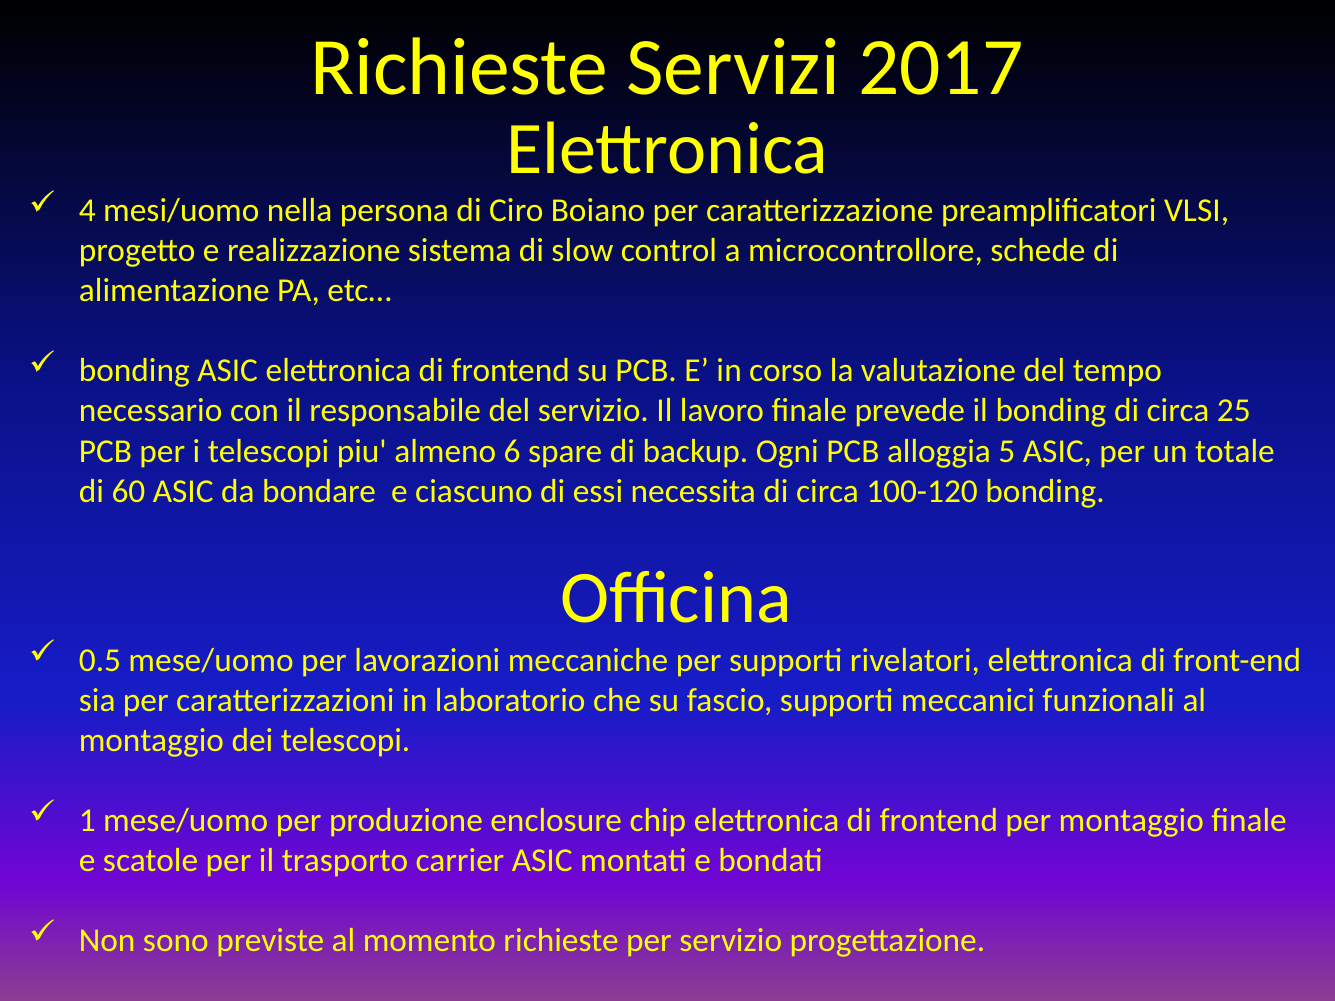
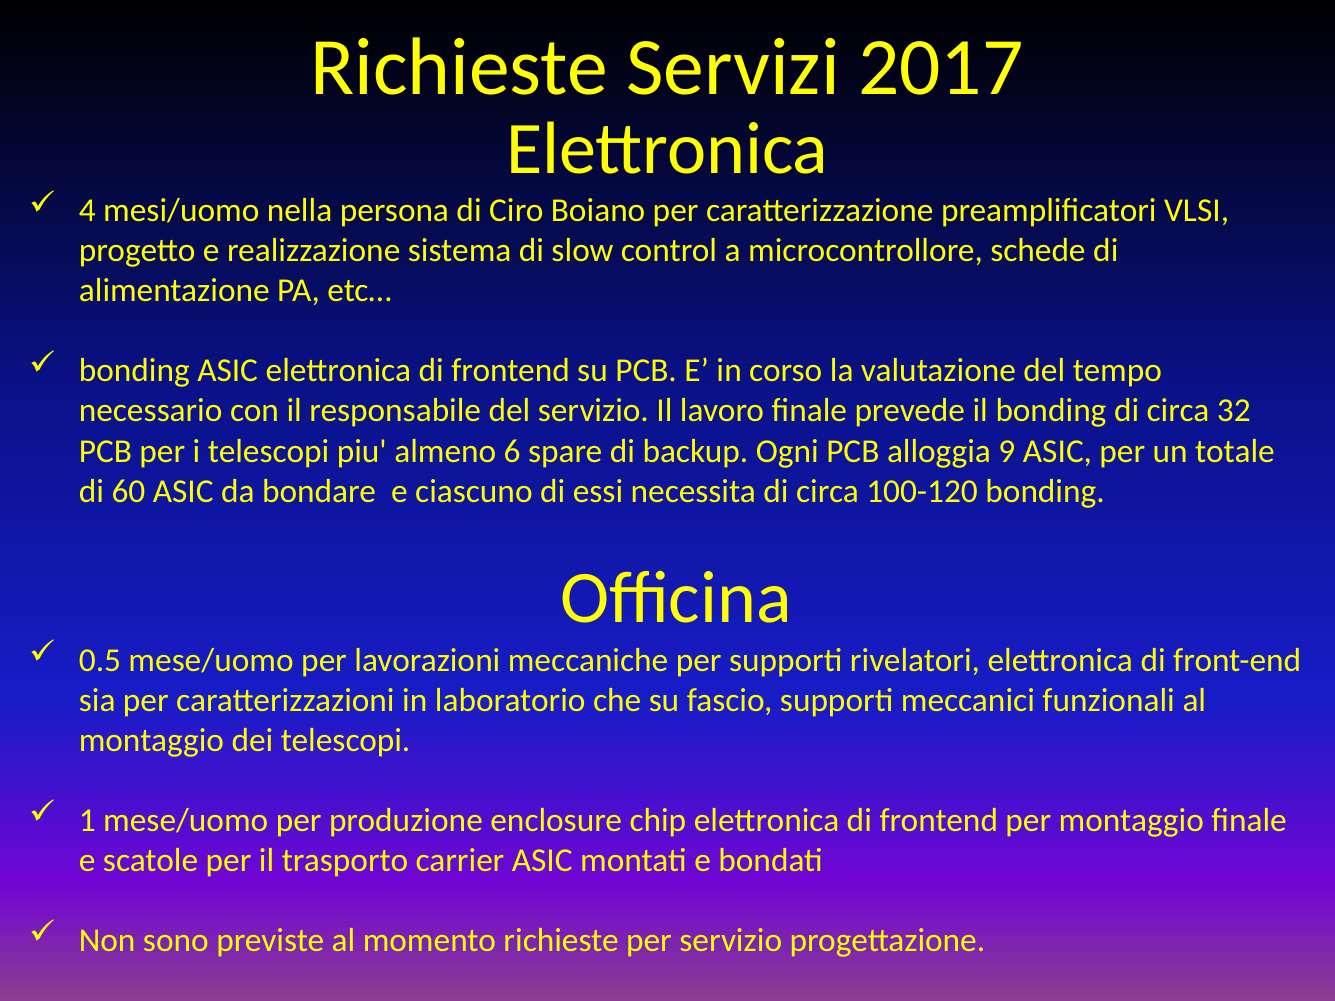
25: 25 -> 32 (1234, 411)
5: 5 -> 9 (1007, 451)
